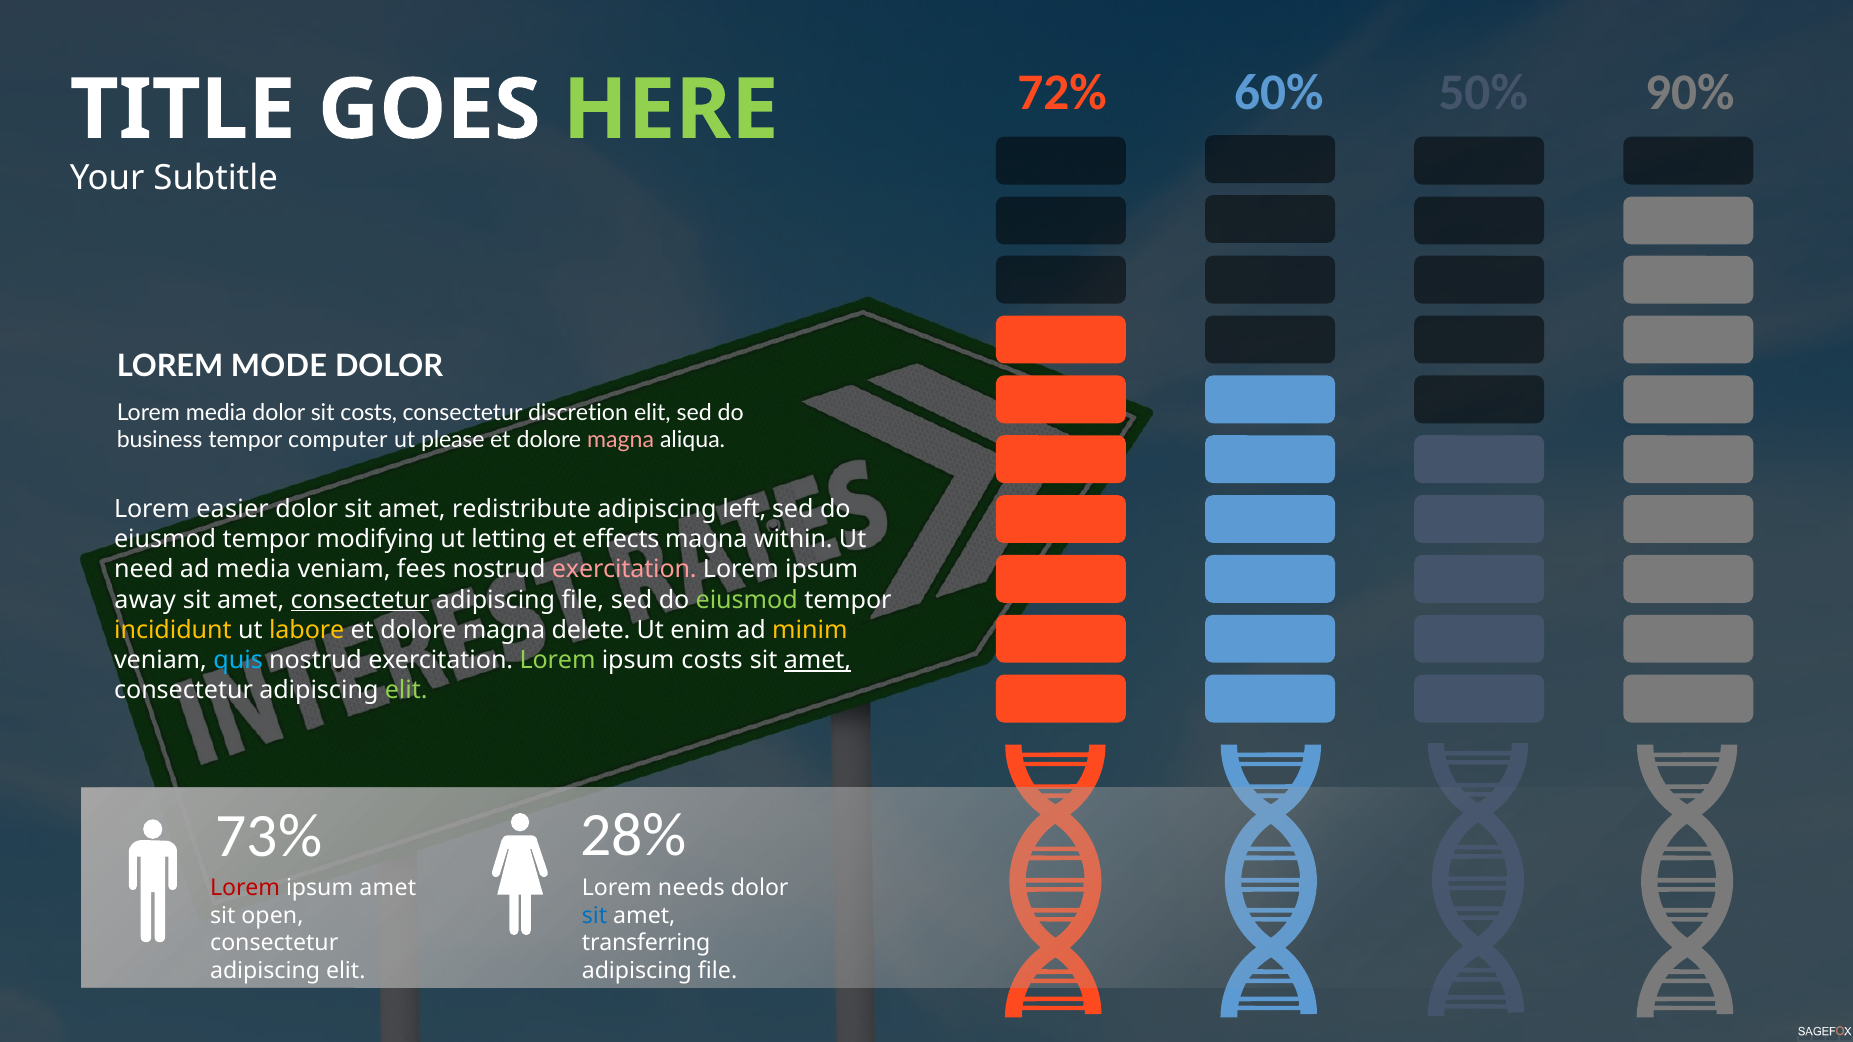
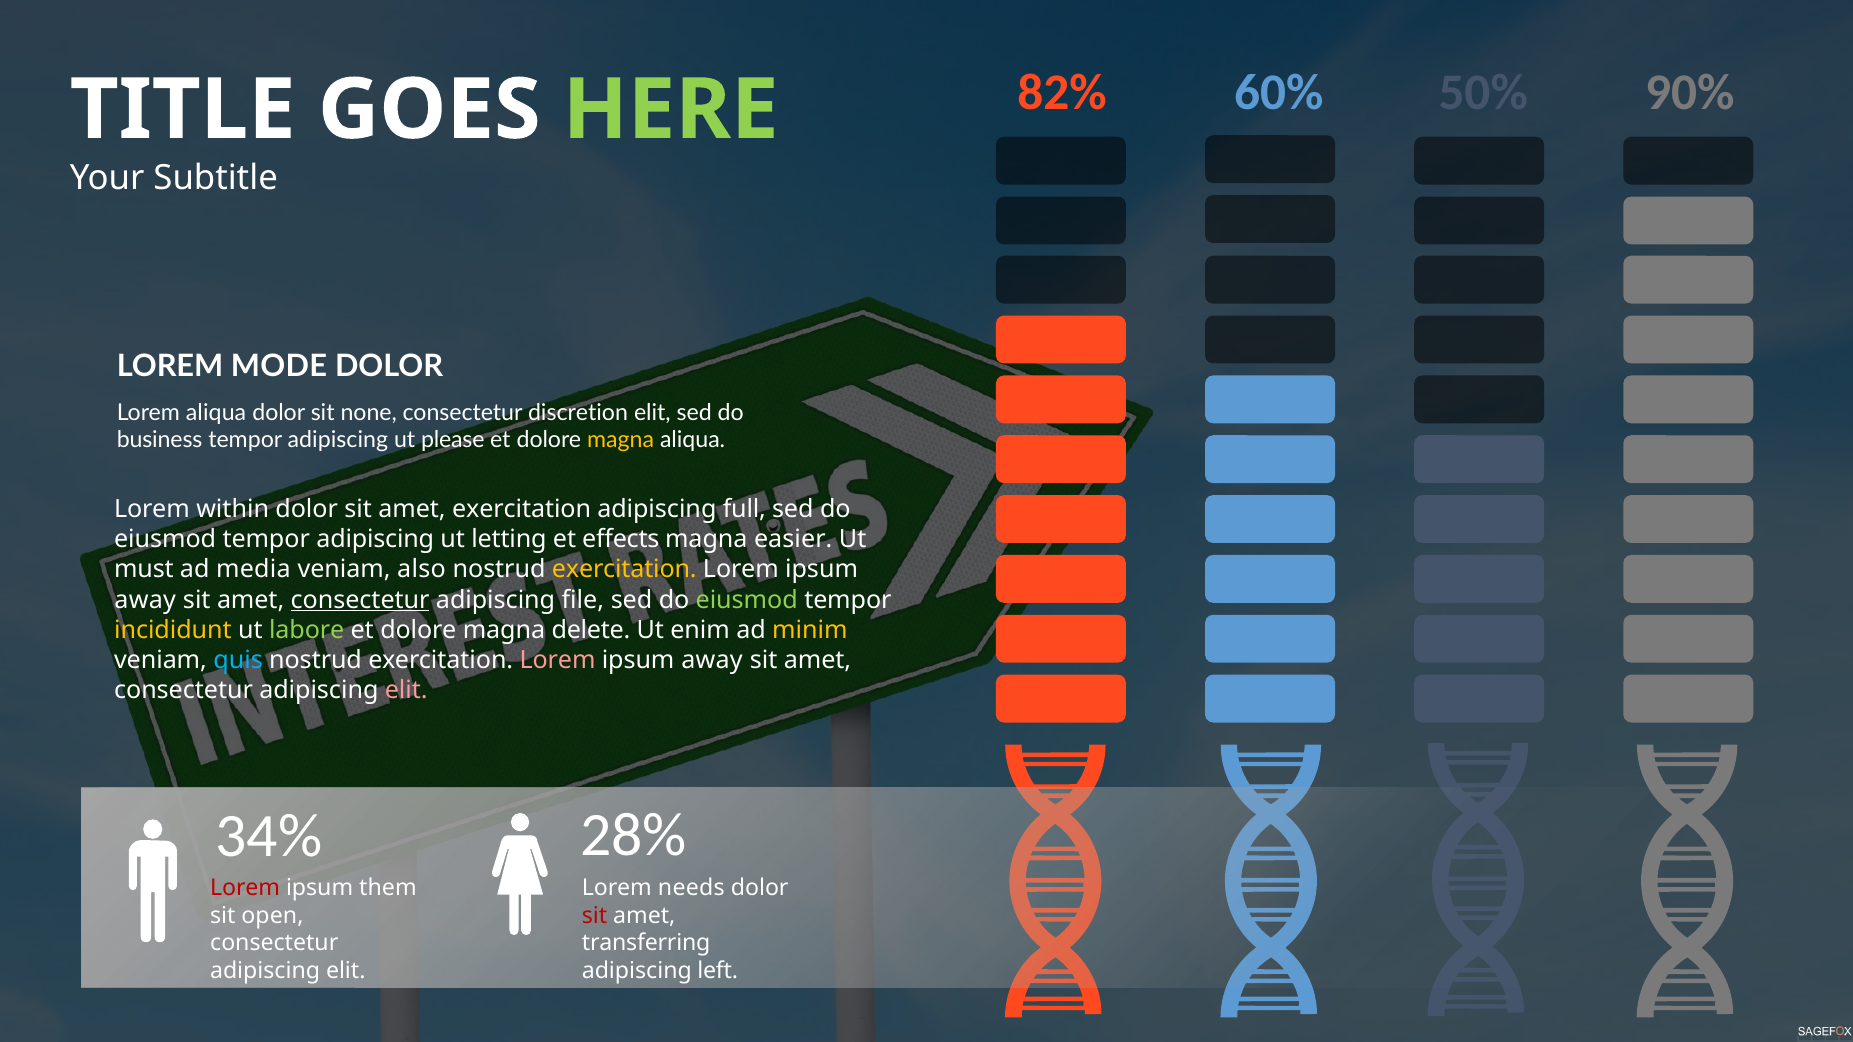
72%: 72% -> 82% (1062, 93)
Lorem media: media -> aliqua (216, 413)
sit costs: costs -> none (369, 413)
computer: computer -> adipiscing (338, 440)
magna colour: pink -> yellow (621, 440)
easier: easier -> within (233, 510)
amet redistribute: redistribute -> exercitation (522, 510)
left: left -> full (744, 510)
eiusmod tempor modifying: modifying -> adipiscing (375, 540)
within: within -> easier (793, 540)
need: need -> must (144, 570)
fees: fees -> also (422, 570)
exercitation colour: pink -> yellow (624, 570)
labore colour: yellow -> light green (307, 630)
Lorem colour: light green -> pink (558, 660)
costs: costs -> away (712, 660)
amet underline: present -> none (818, 660)
elit colour: light green -> pink (406, 690)
73%: 73% -> 34% (269, 836)
ipsum amet: amet -> them (388, 888)
sit colour: blue -> red (595, 916)
file: file -> left (718, 971)
